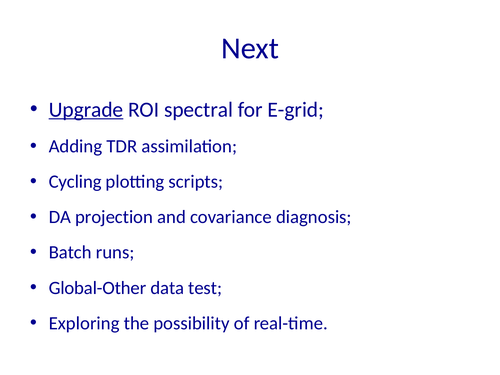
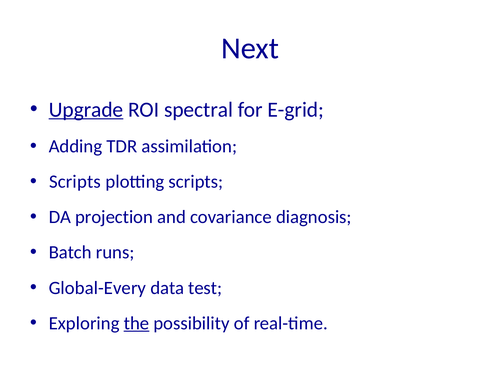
Cycling: Cycling -> Scripts (75, 182)
Global-Other: Global-Other -> Global-Every (97, 288)
the underline: none -> present (136, 323)
